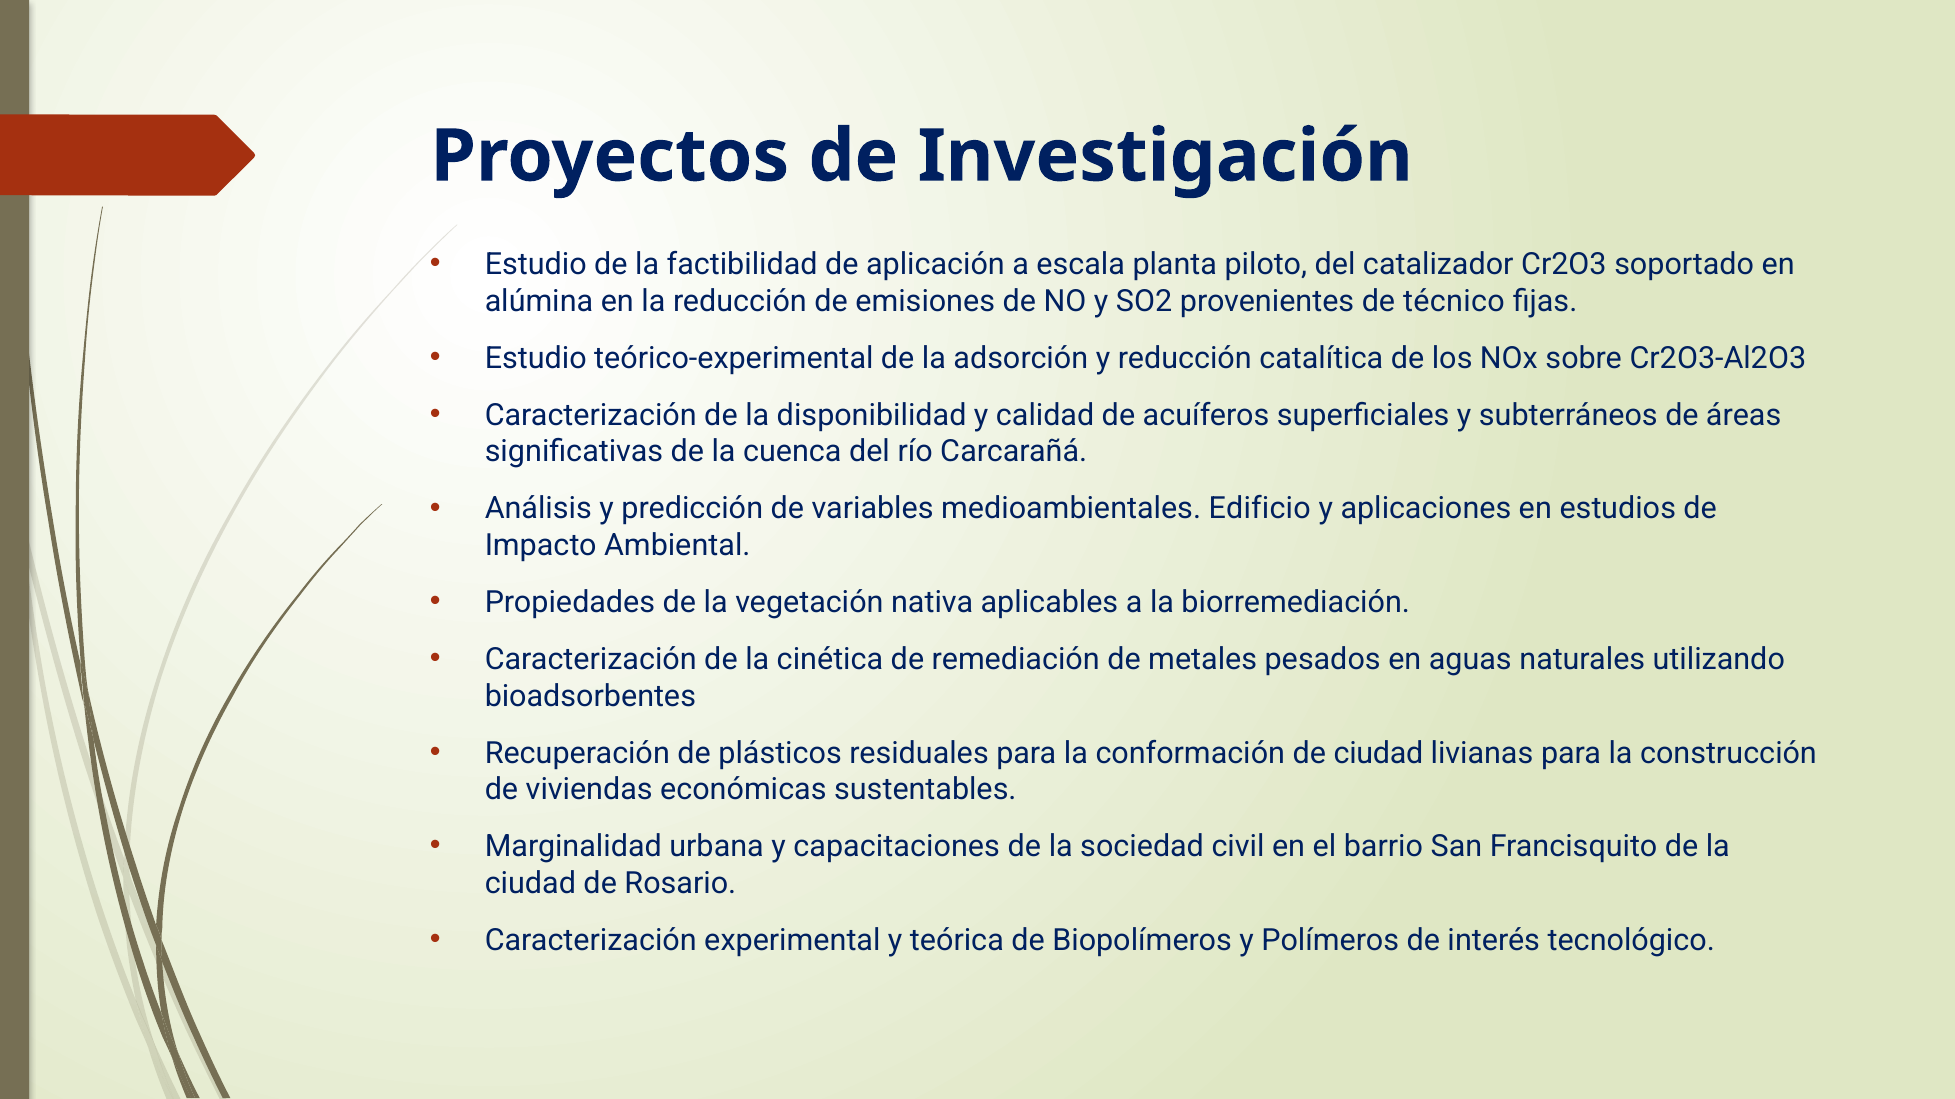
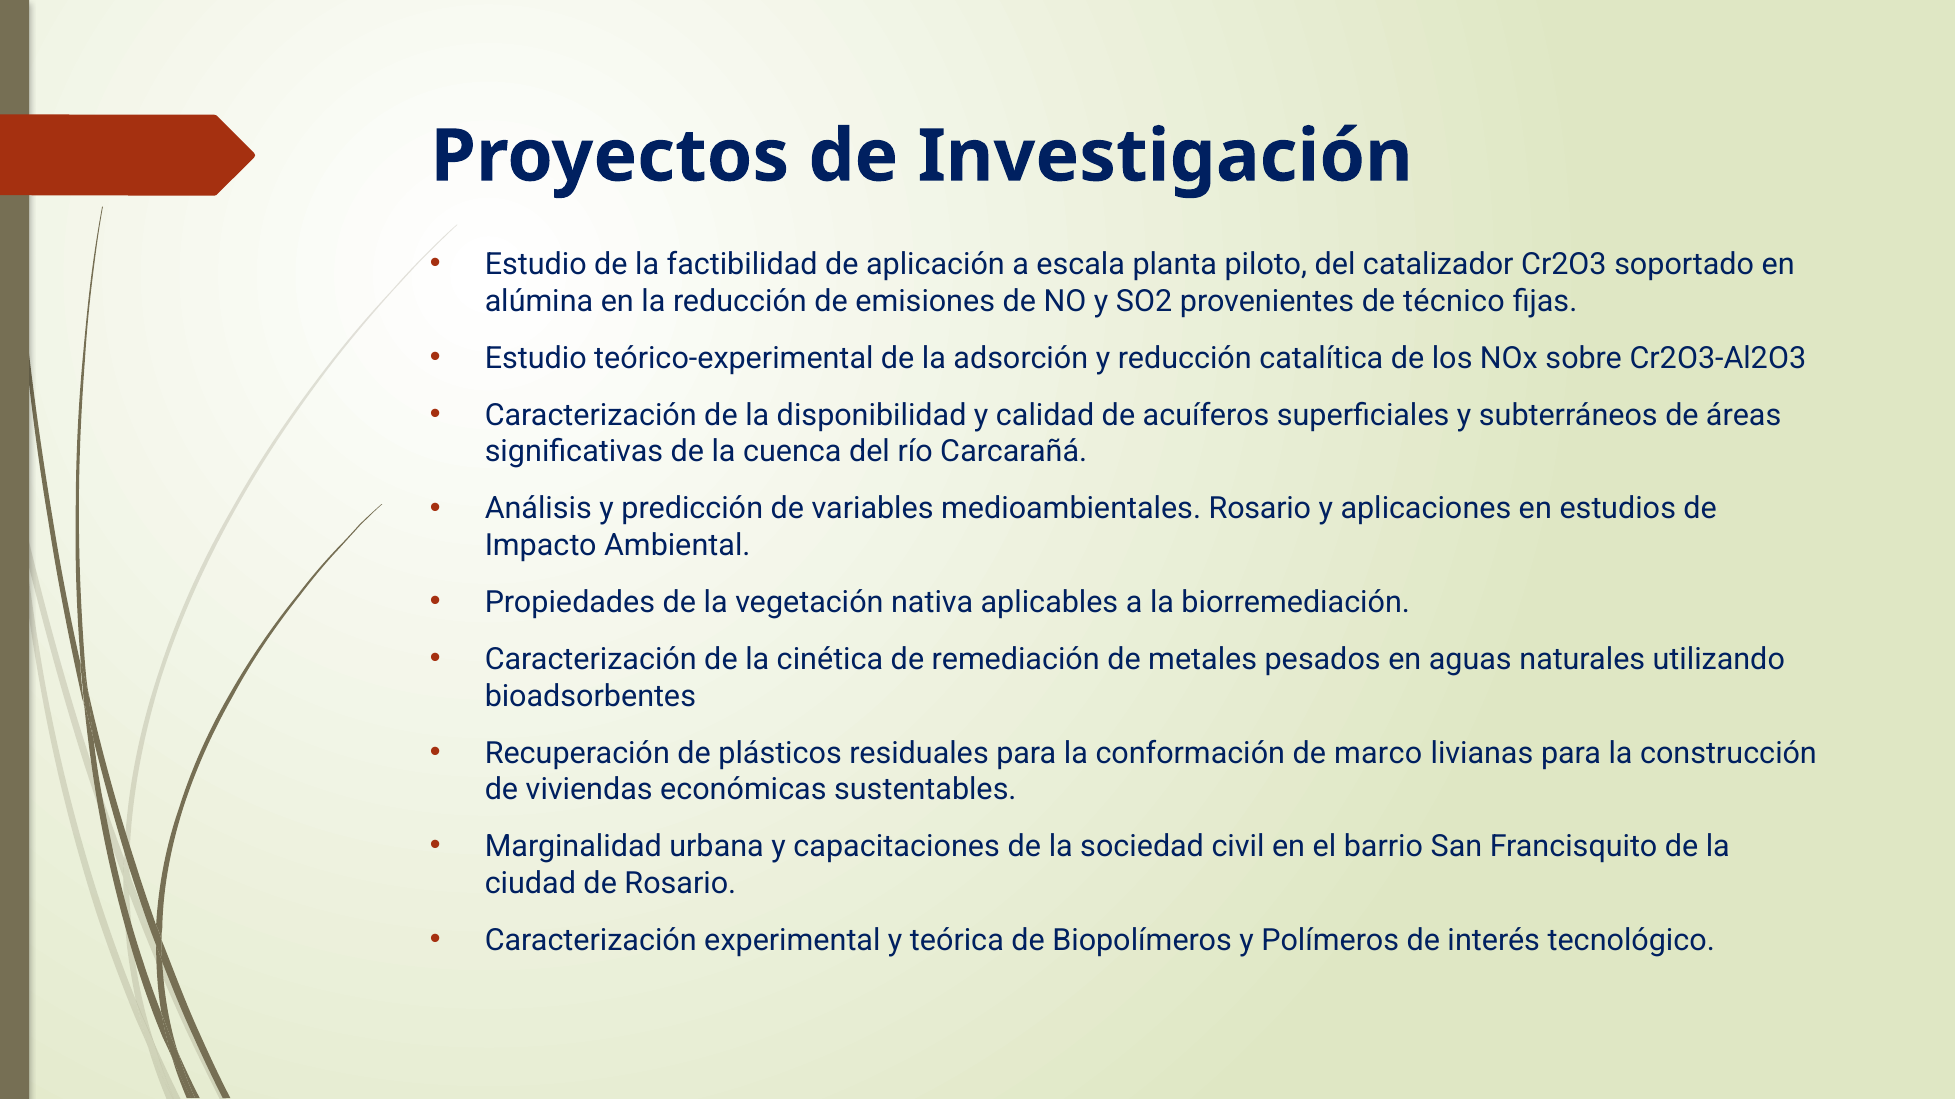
medioambientales Edificio: Edificio -> Rosario (1260, 509)
de ciudad: ciudad -> marco (1378, 753)
